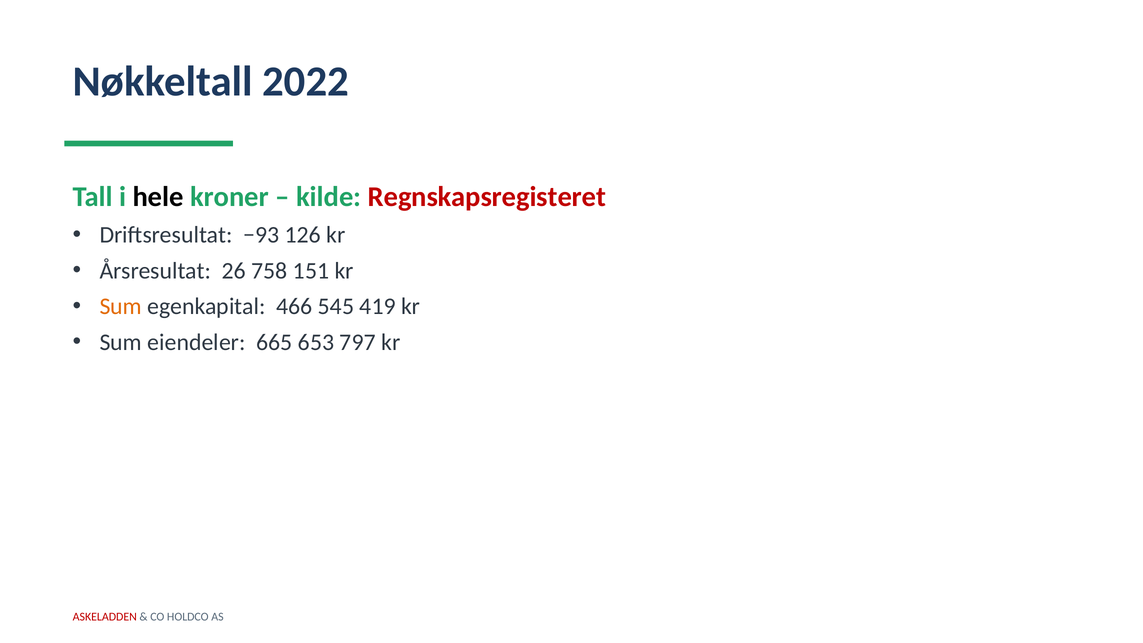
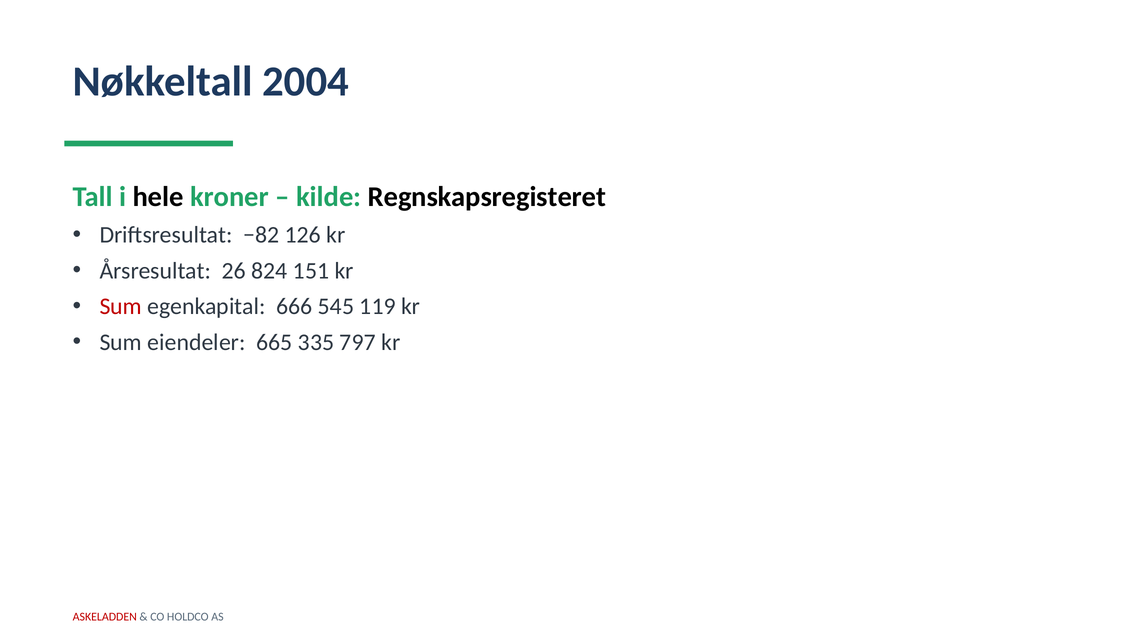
2022: 2022 -> 2004 (306, 82)
Regnskapsregisteret colour: red -> black (487, 197)
−93: −93 -> −82 (261, 235)
758: 758 -> 824 (269, 271)
Sum colour: orange -> red (121, 307)
466: 466 -> 666 (294, 307)
419: 419 -> 119 (378, 307)
653: 653 -> 335 (316, 342)
